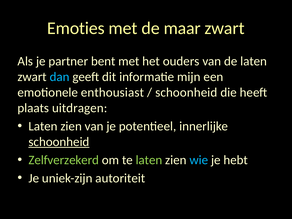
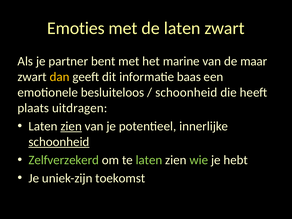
de maar: maar -> laten (182, 28)
ouders: ouders -> marine (181, 61)
de laten: laten -> maar (254, 61)
dan colour: light blue -> yellow (60, 77)
mijn: mijn -> baas (189, 77)
enthousiast: enthousiast -> besluiteloos (113, 92)
zien underline: none -> present (71, 126)
wie colour: light blue -> light green (199, 160)
autoriteit: autoriteit -> toekomst (120, 178)
